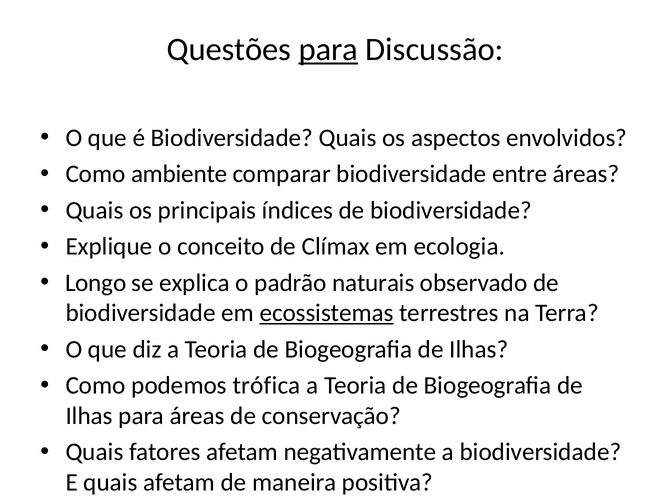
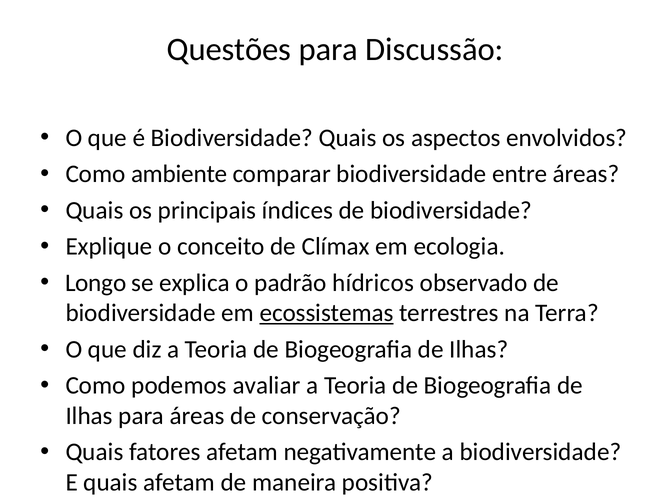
para underline: present -> none (328, 50)
naturais: naturais -> hídricos (373, 283)
trófica: trófica -> avaliar (267, 386)
